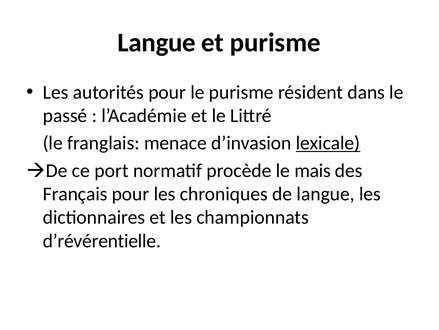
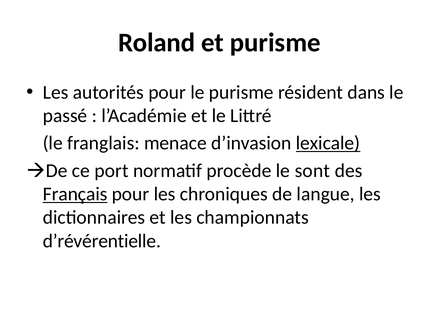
Langue: Langue -> Roland (157, 42)
mais: mais -> sont (312, 170)
Français underline: none -> present (75, 194)
